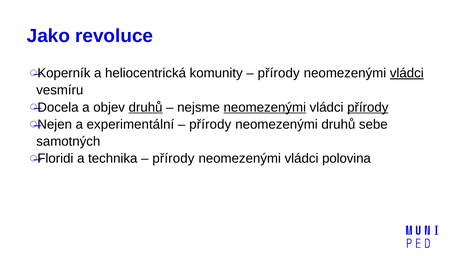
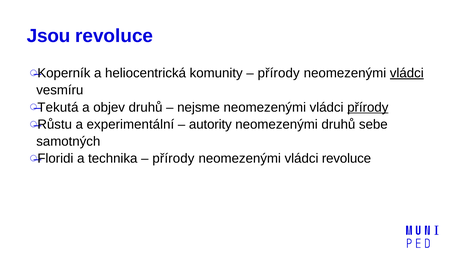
Jako: Jako -> Jsou (49, 36)
Docela: Docela -> Tekutá (58, 107)
druhů underline: present -> none (146, 107)
neomezenými underline: present -> none (265, 107)
Nejen: Nejen -> Růstu (55, 124)
přírody: přírody -> autority (210, 124)
vládci polovina: polovina -> revoluce (346, 158)
